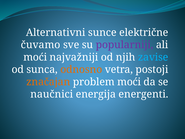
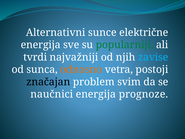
čuvamo: čuvamo -> energija (41, 45)
popularniji colour: purple -> green (125, 45)
moći: moći -> tvrdi (35, 57)
značajan colour: orange -> black (48, 82)
problem moći: moći -> svim (129, 82)
energenti: energenti -> prognoze (143, 94)
